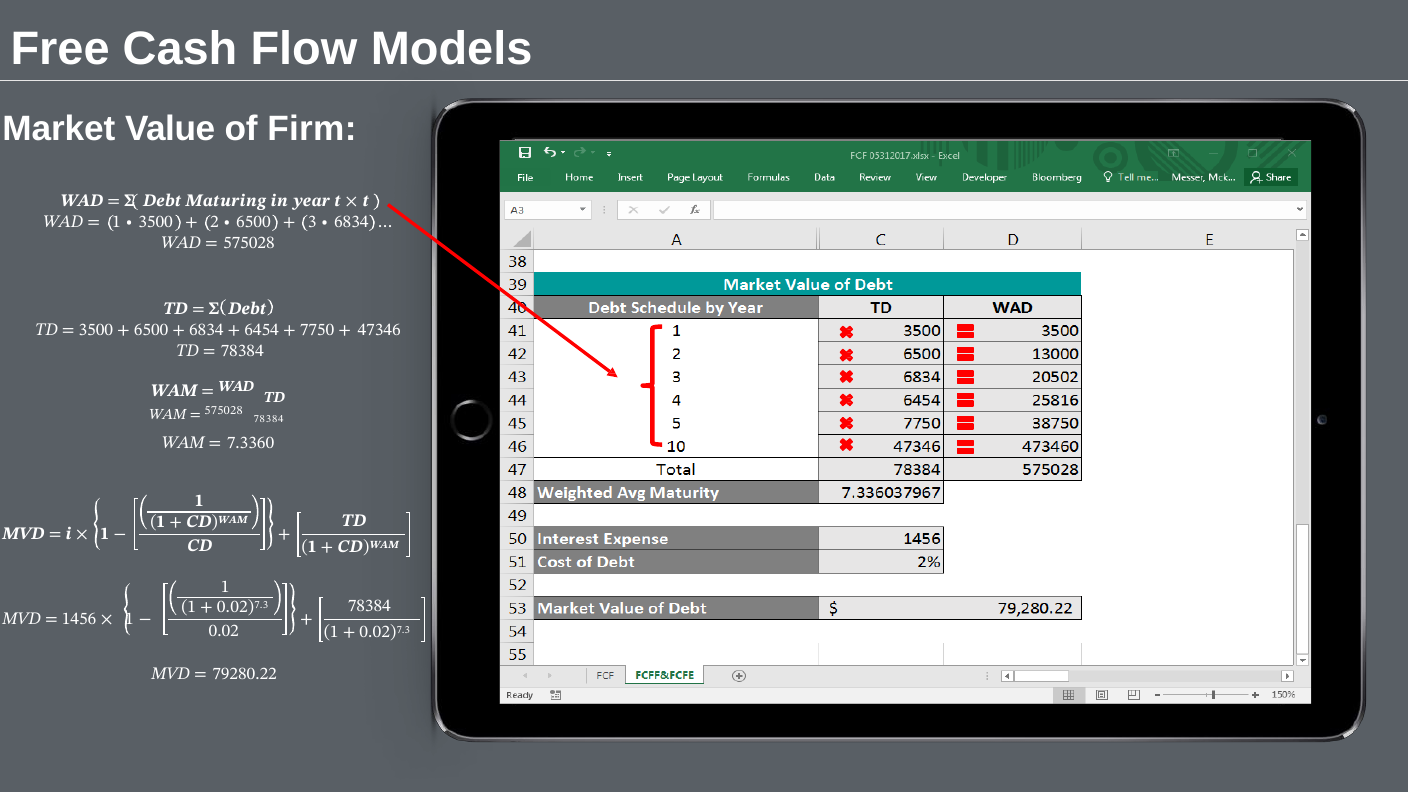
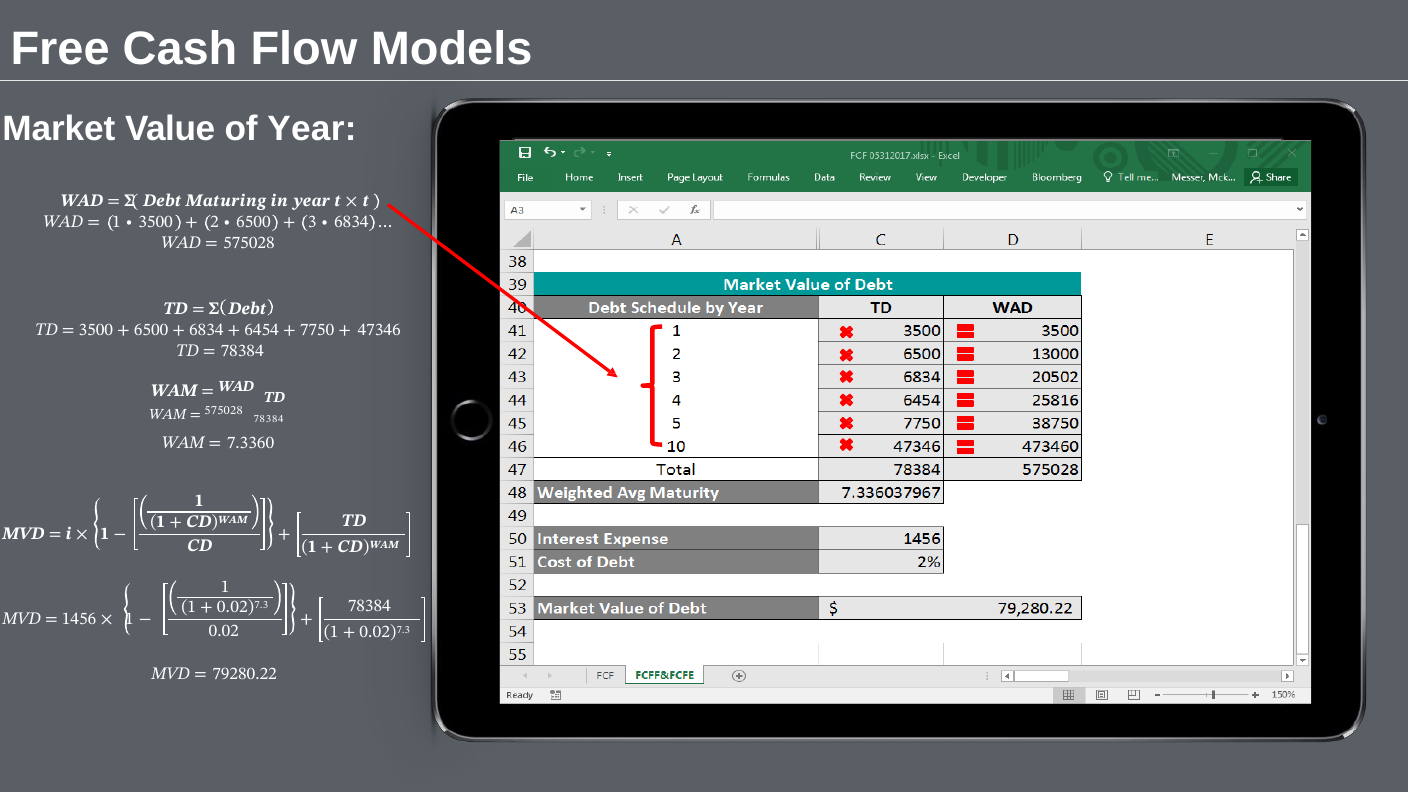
Firm: Firm -> Year (312, 128)
